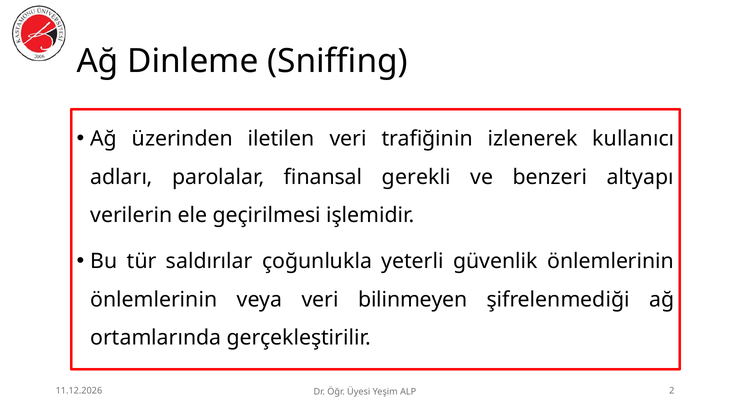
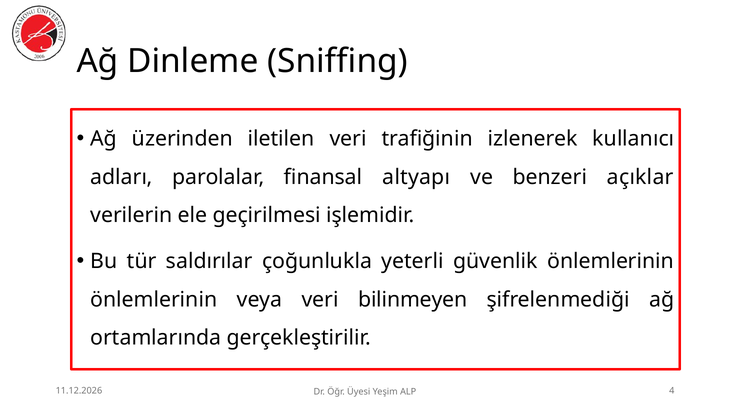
gerekli: gerekli -> altyapı (416, 177)
altyapı: altyapı -> açıklar (640, 177)
2: 2 -> 4 (672, 391)
